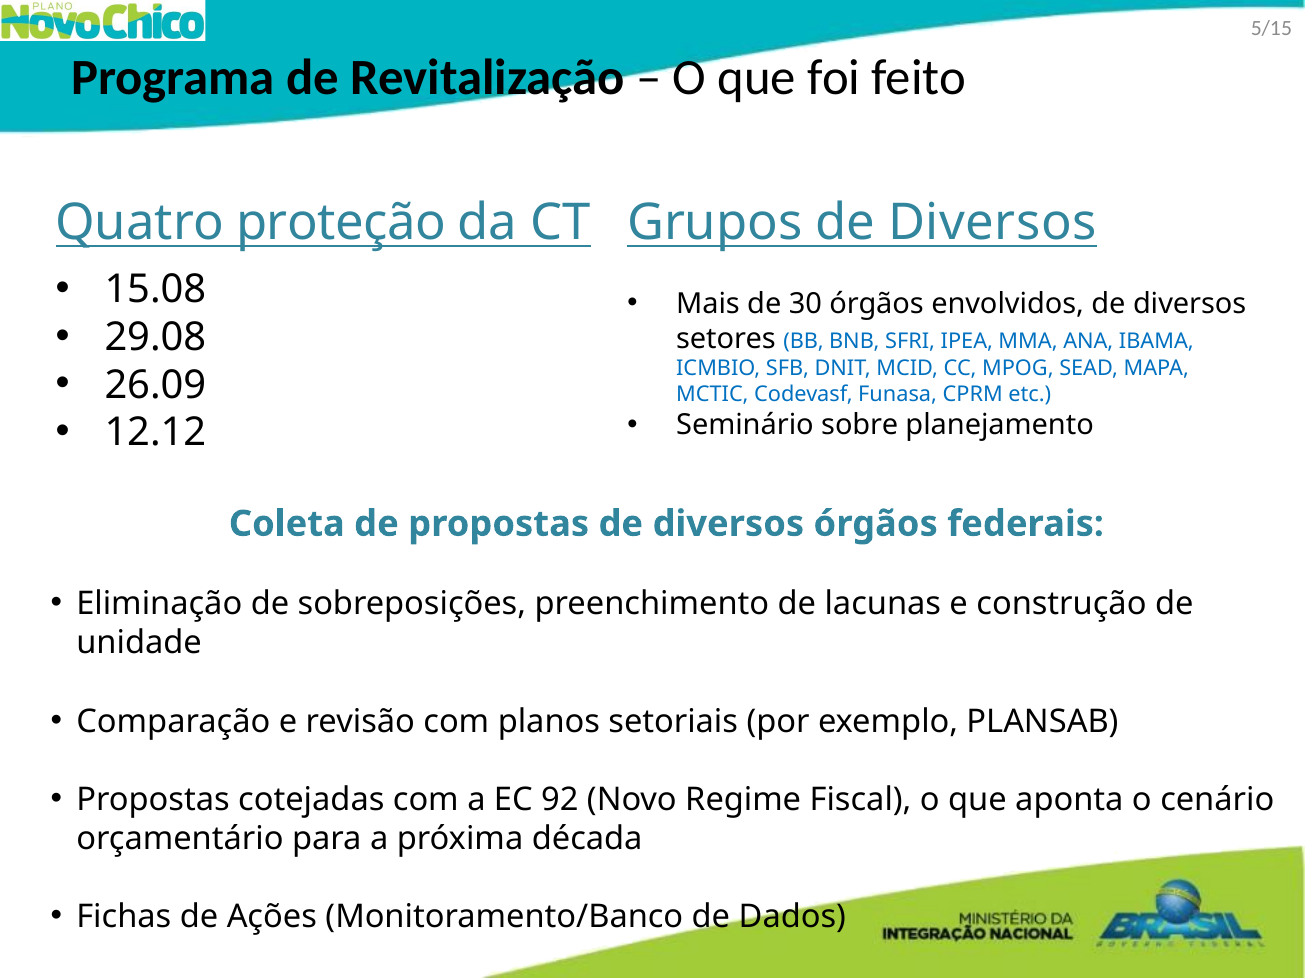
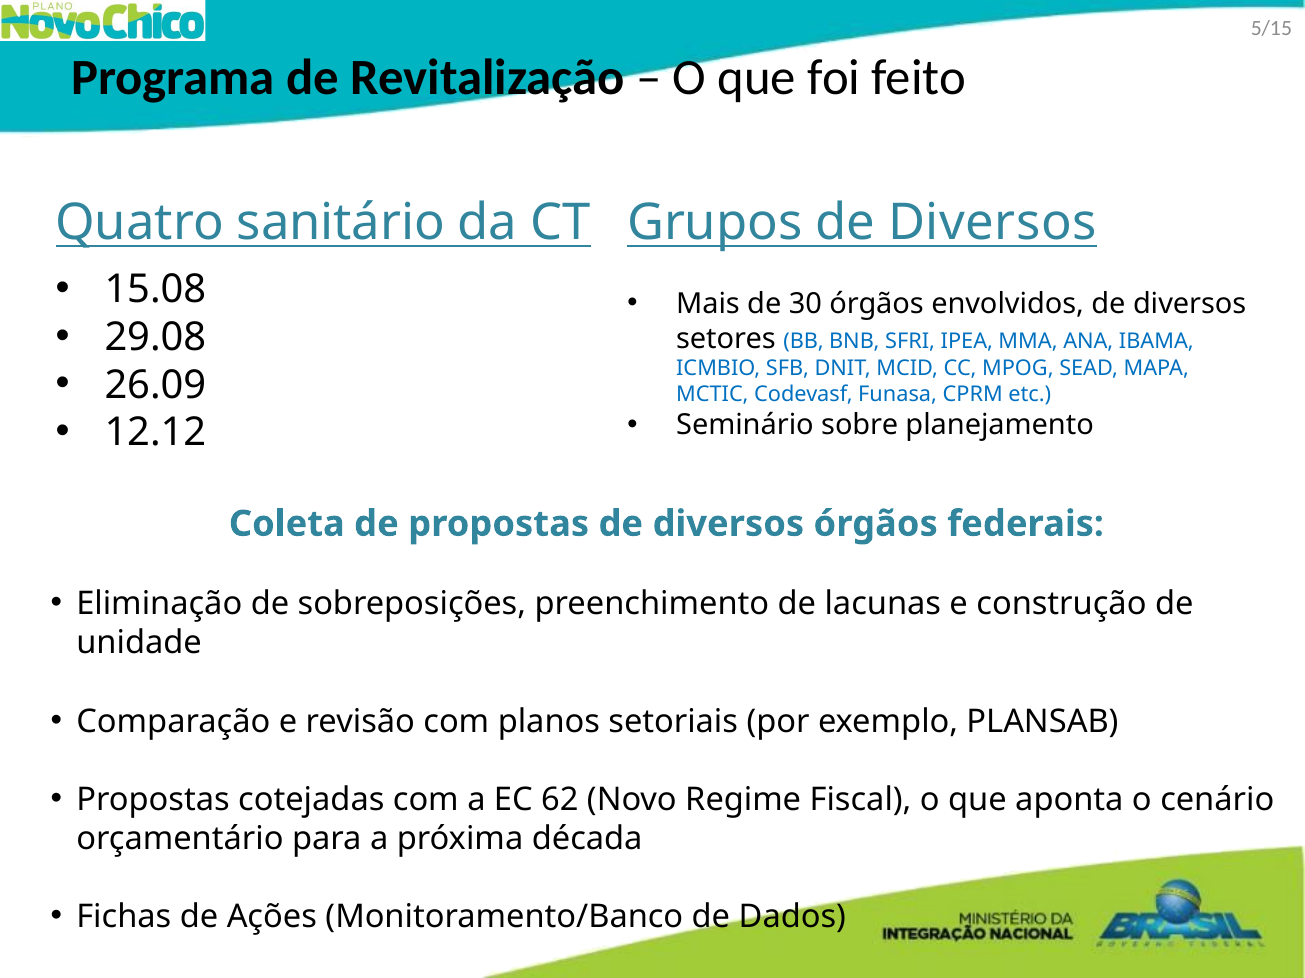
proteção: proteção -> sanitário (341, 223)
92: 92 -> 62 (560, 800)
